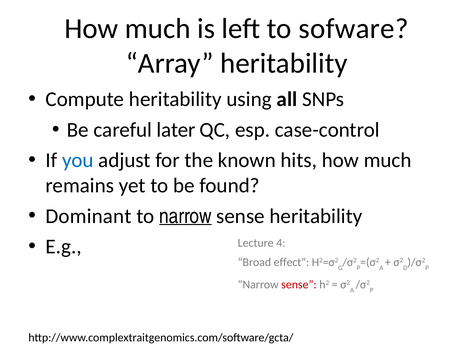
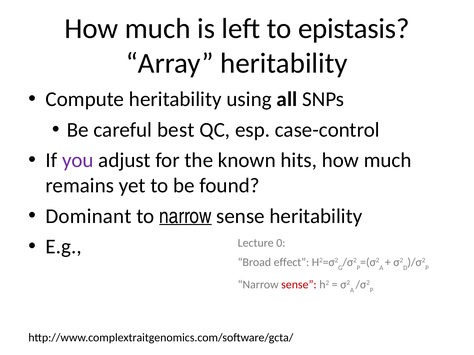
sofware: sofware -> epistasis (354, 29)
later: later -> best (176, 130)
you colour: blue -> purple (78, 161)
4: 4 -> 0 (281, 243)
